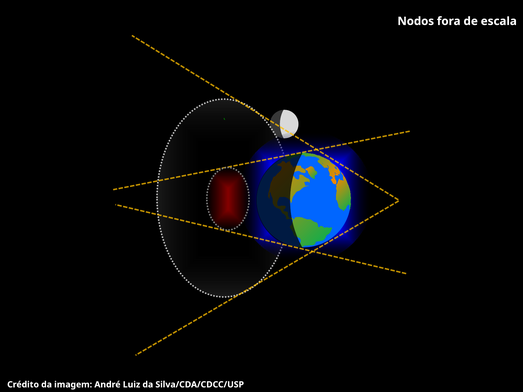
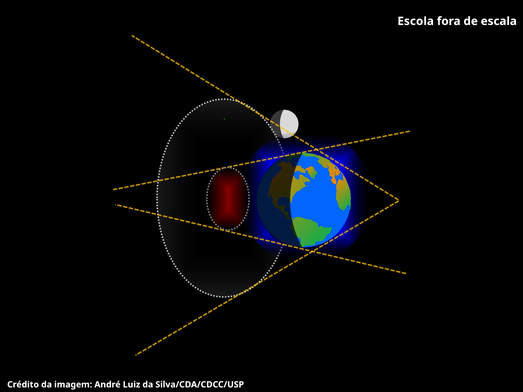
Nodos: Nodos -> Escola (416, 21)
